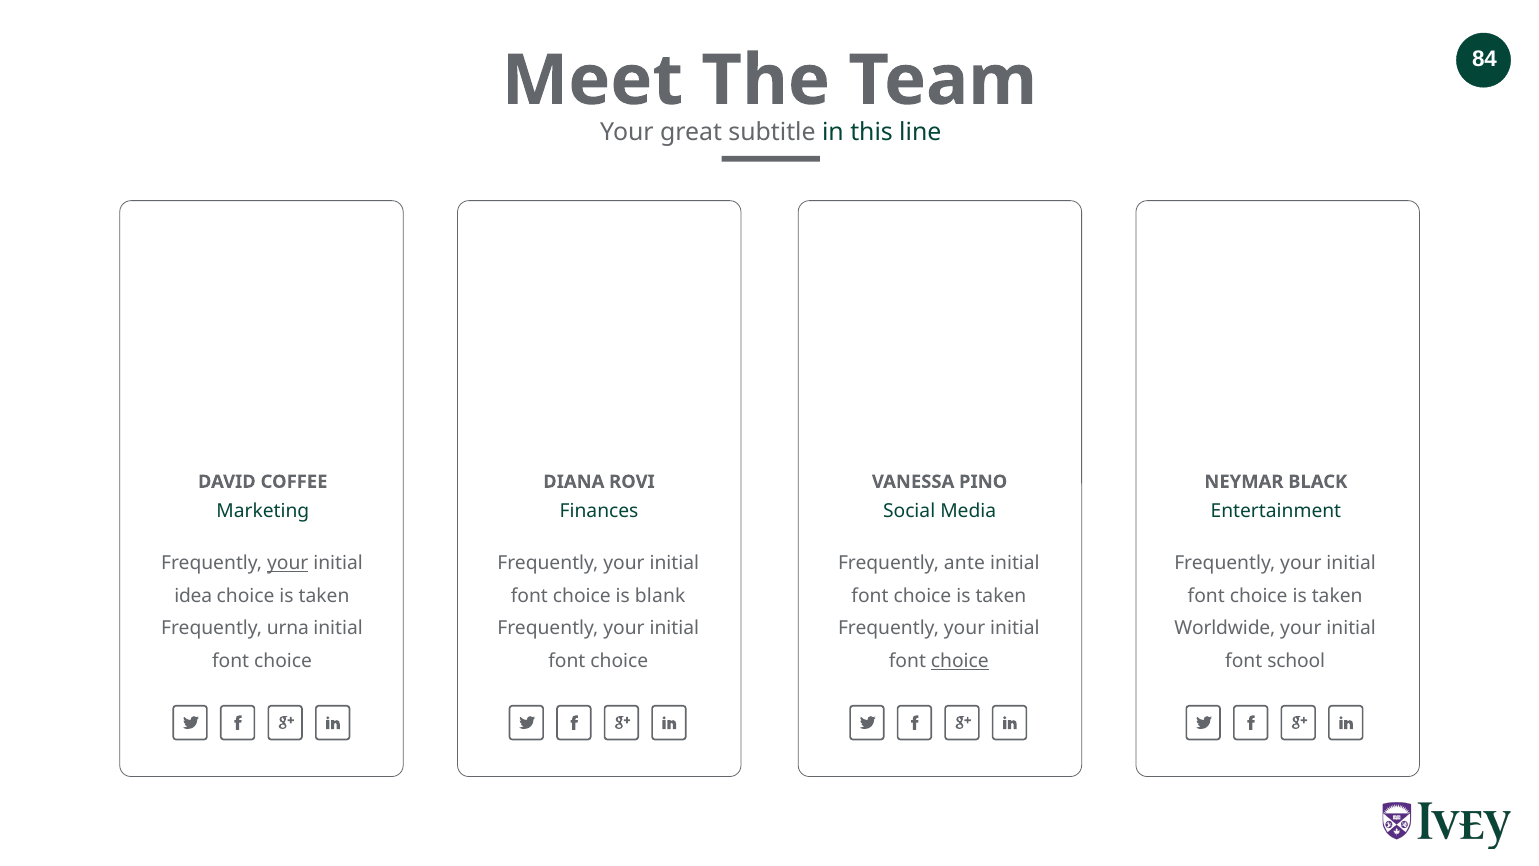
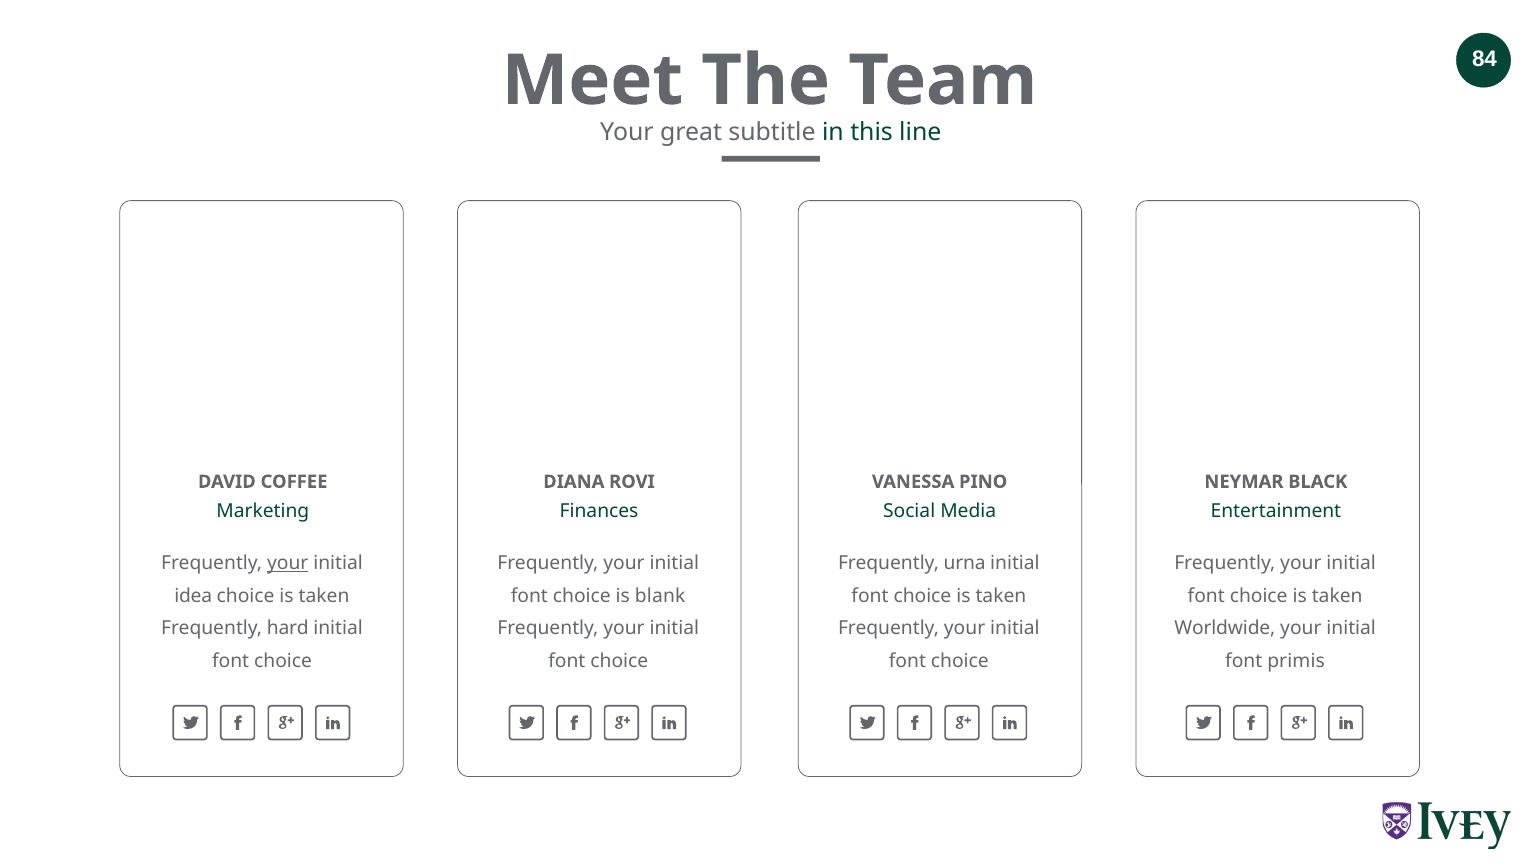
ante: ante -> urna (965, 564)
urna: urna -> hard (288, 628)
choice underline: present -> none (960, 661)
school: school -> primis (1296, 661)
